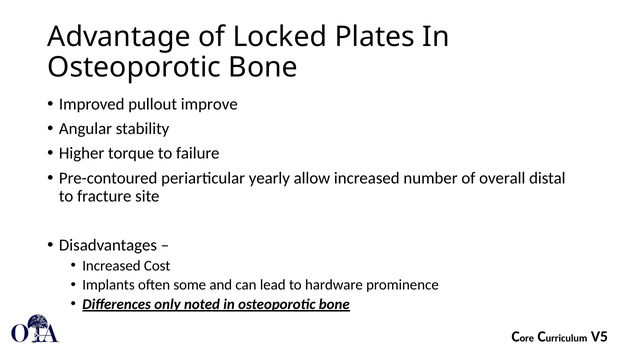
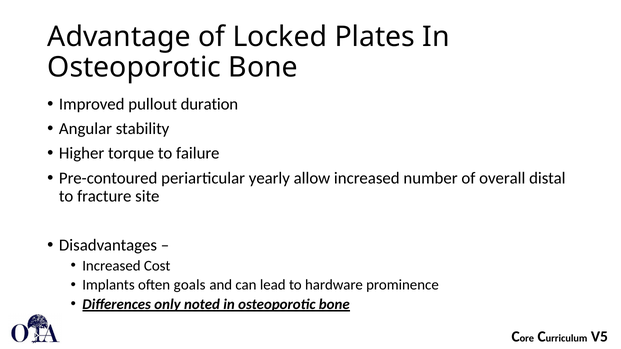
improve: improve -> duration (209, 104)
some: some -> goals (190, 285)
